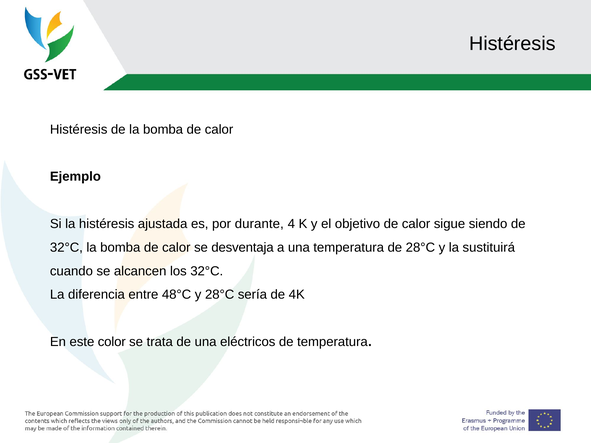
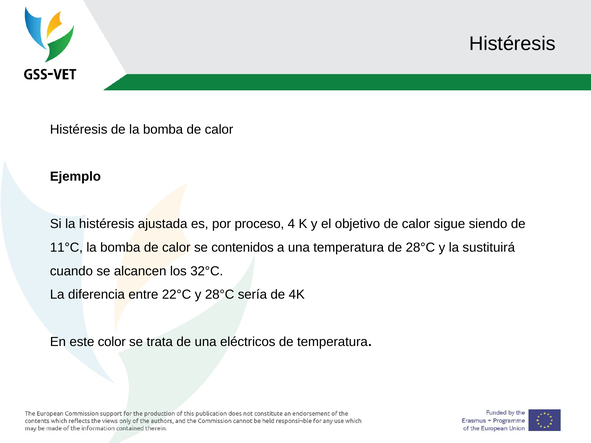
durante: durante -> proceso (259, 224)
32°C: 32°C -> 11°C (66, 248)
desventaja: desventaja -> contenidos (243, 248)
48°C: 48°C -> 22°C (177, 295)
